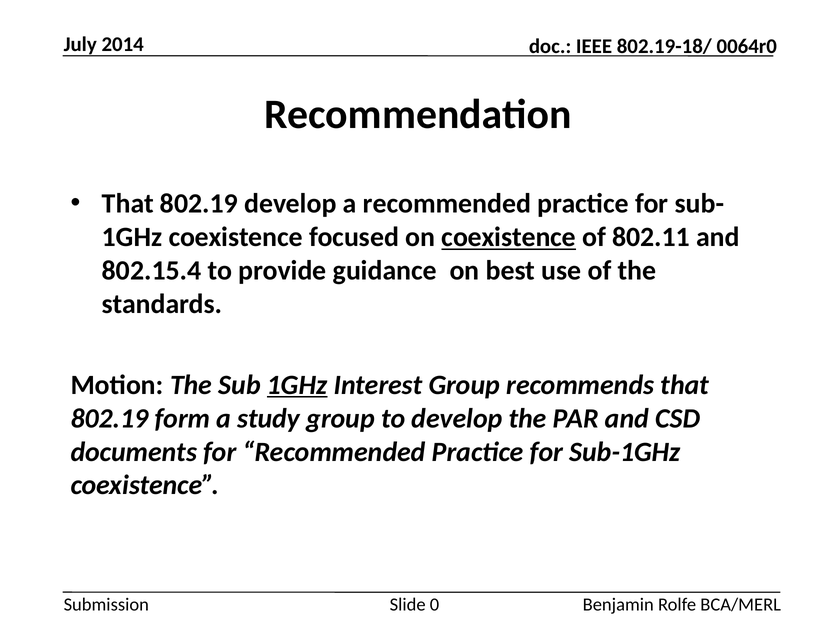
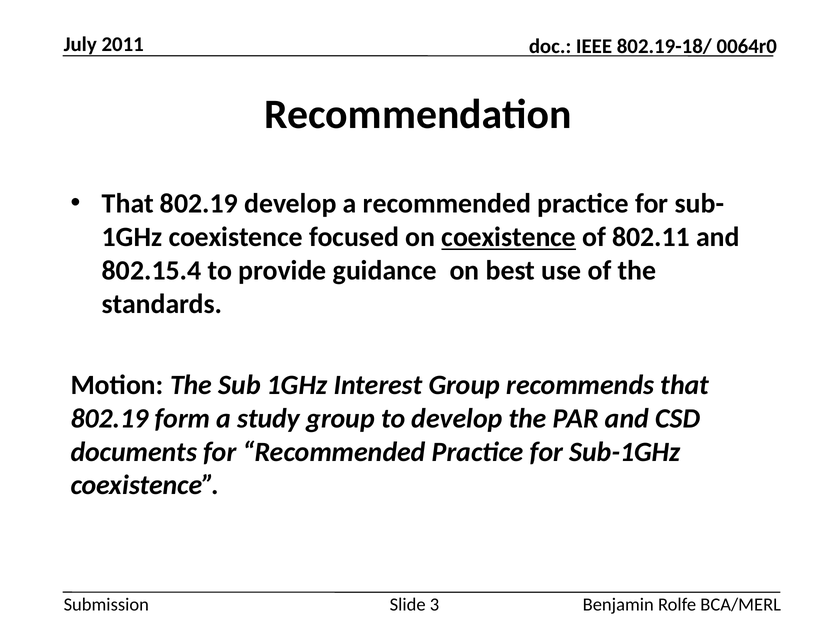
2014: 2014 -> 2011 (123, 44)
1GHz underline: present -> none (297, 385)
0: 0 -> 3 (434, 604)
